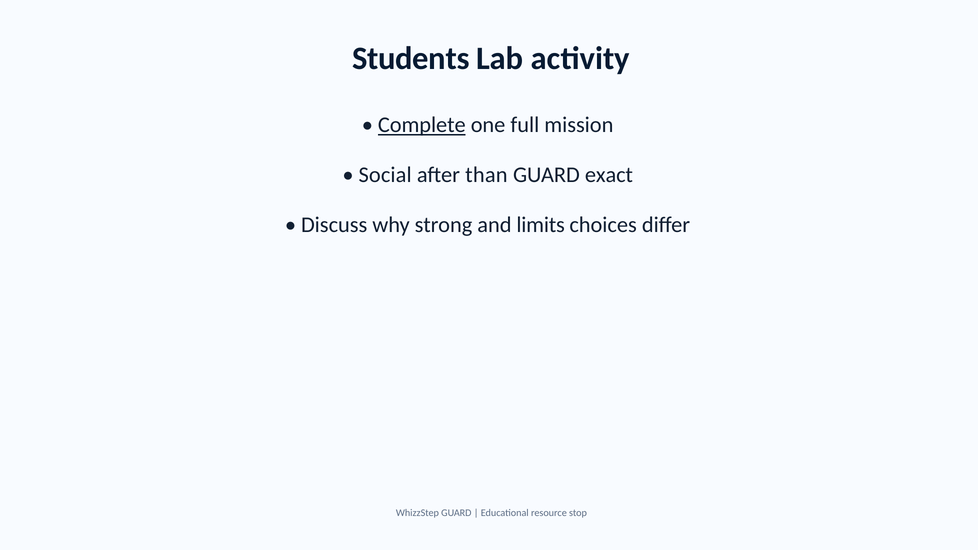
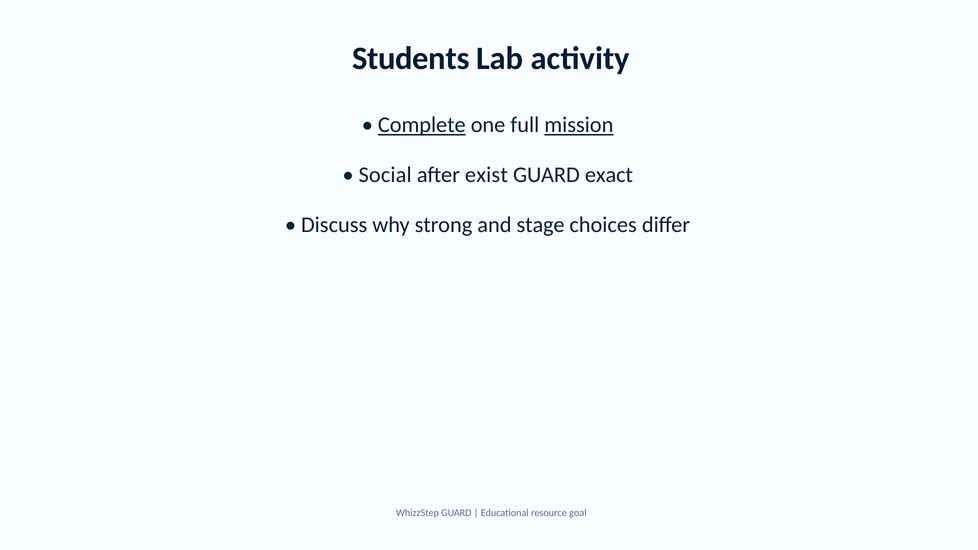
mission underline: none -> present (579, 125)
than: than -> exist (486, 175)
limits: limits -> stage (541, 225)
stop: stop -> goal (578, 513)
